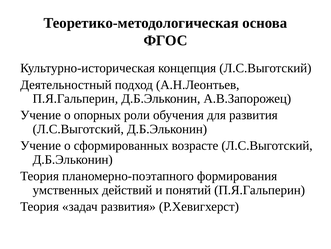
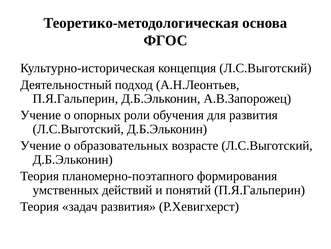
сформированных: сформированных -> образовательных (121, 145)
